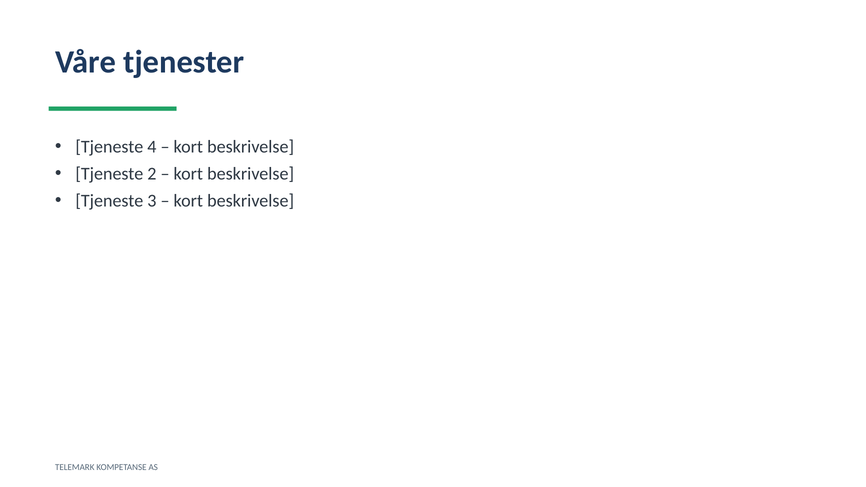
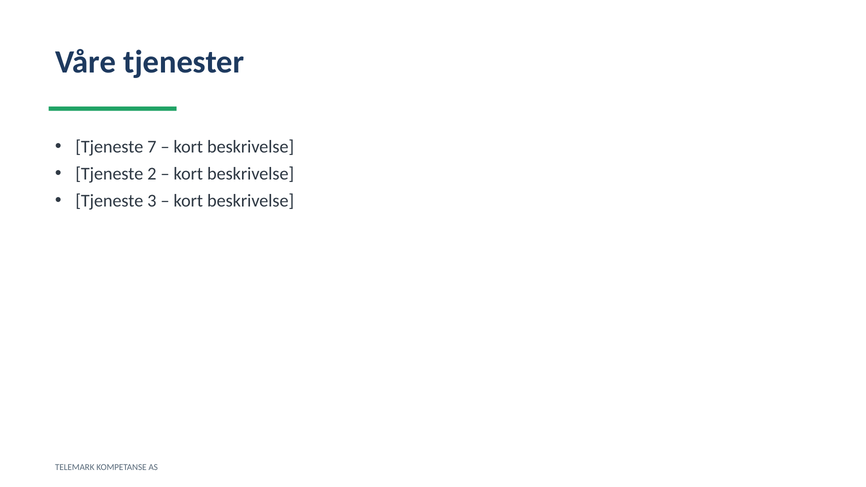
4: 4 -> 7 (152, 147)
